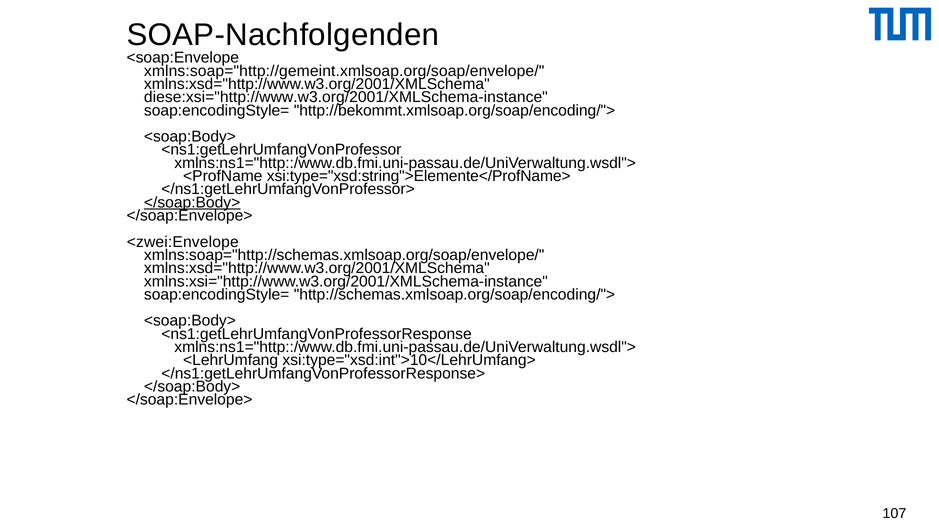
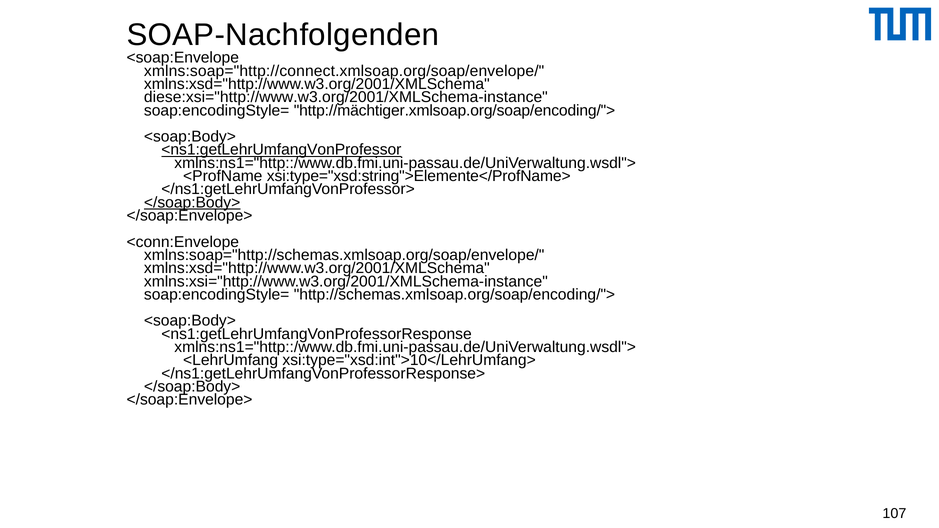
xmlns:soap="http://gemeint.xmlsoap.org/soap/envelope/: xmlns:soap="http://gemeint.xmlsoap.org/soap/envelope/ -> xmlns:soap="http://connect.xmlsoap.org/soap/envelope/ (344, 71)
http://bekommt.xmlsoap.org/soap/encoding/">: http://bekommt.xmlsoap.org/soap/encoding/"> -> http://mächtiger.xmlsoap.org/soap/encoding/"> (455, 110)
<ns1:getLehrUmfangVonProfessor underline: none -> present (281, 150)
<zwei:Envelope: <zwei:Envelope -> <conn:Envelope (183, 242)
